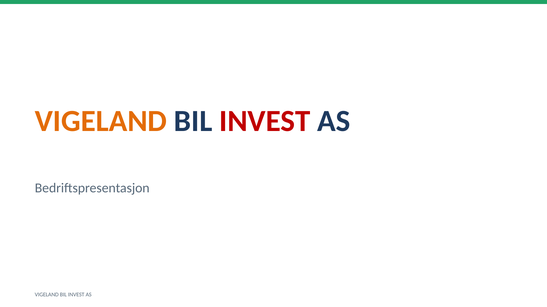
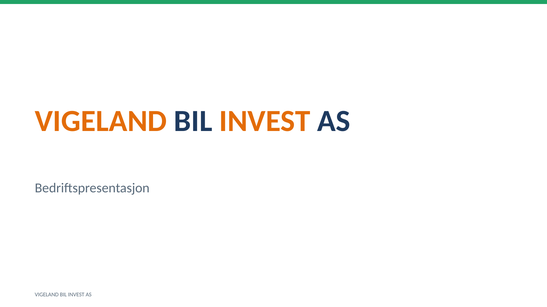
INVEST colour: red -> orange (265, 121)
